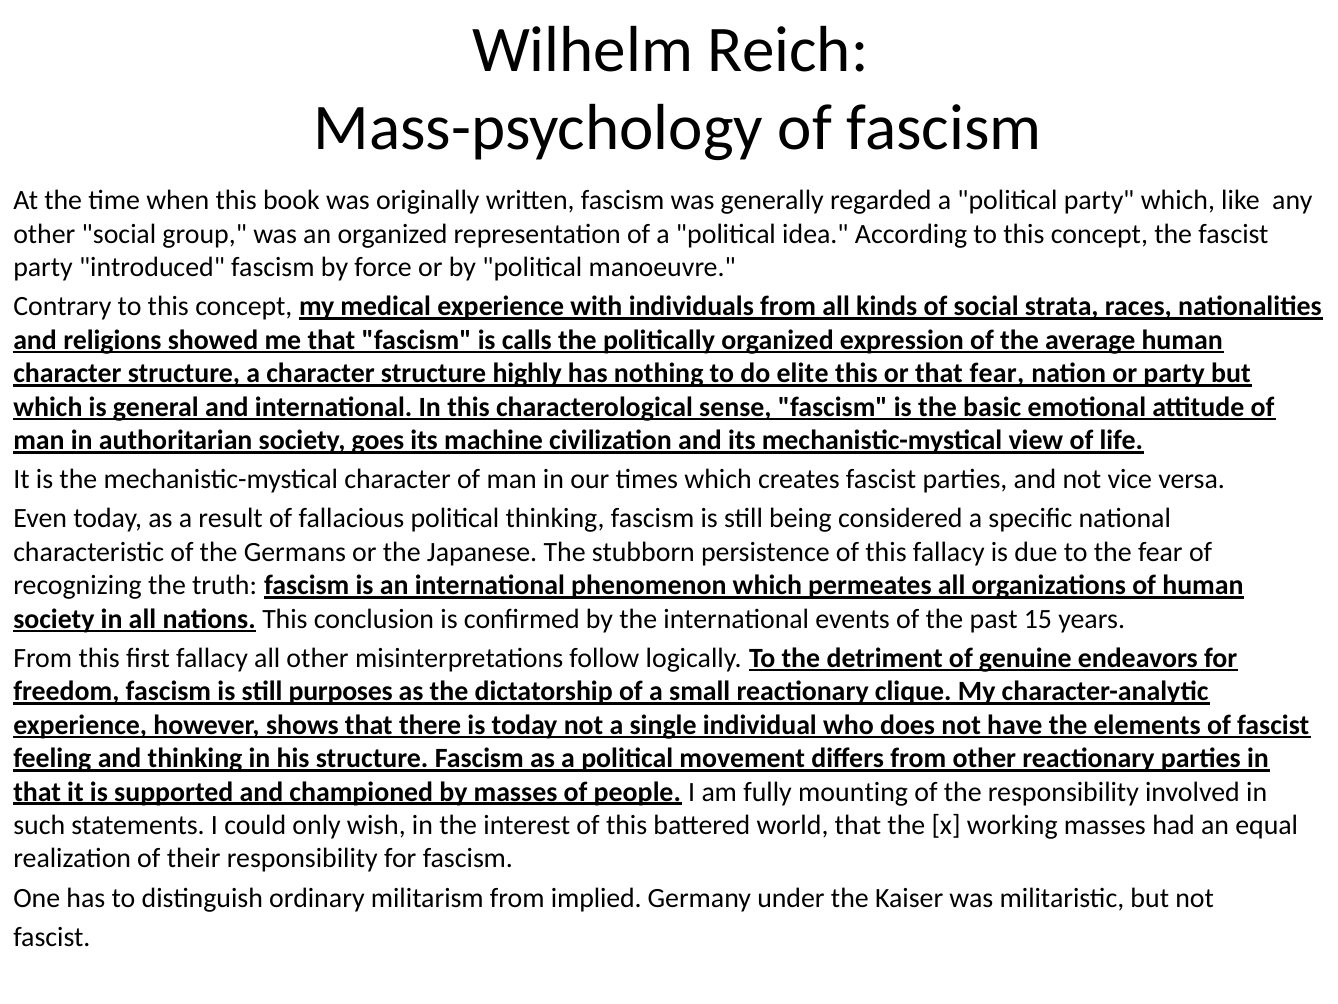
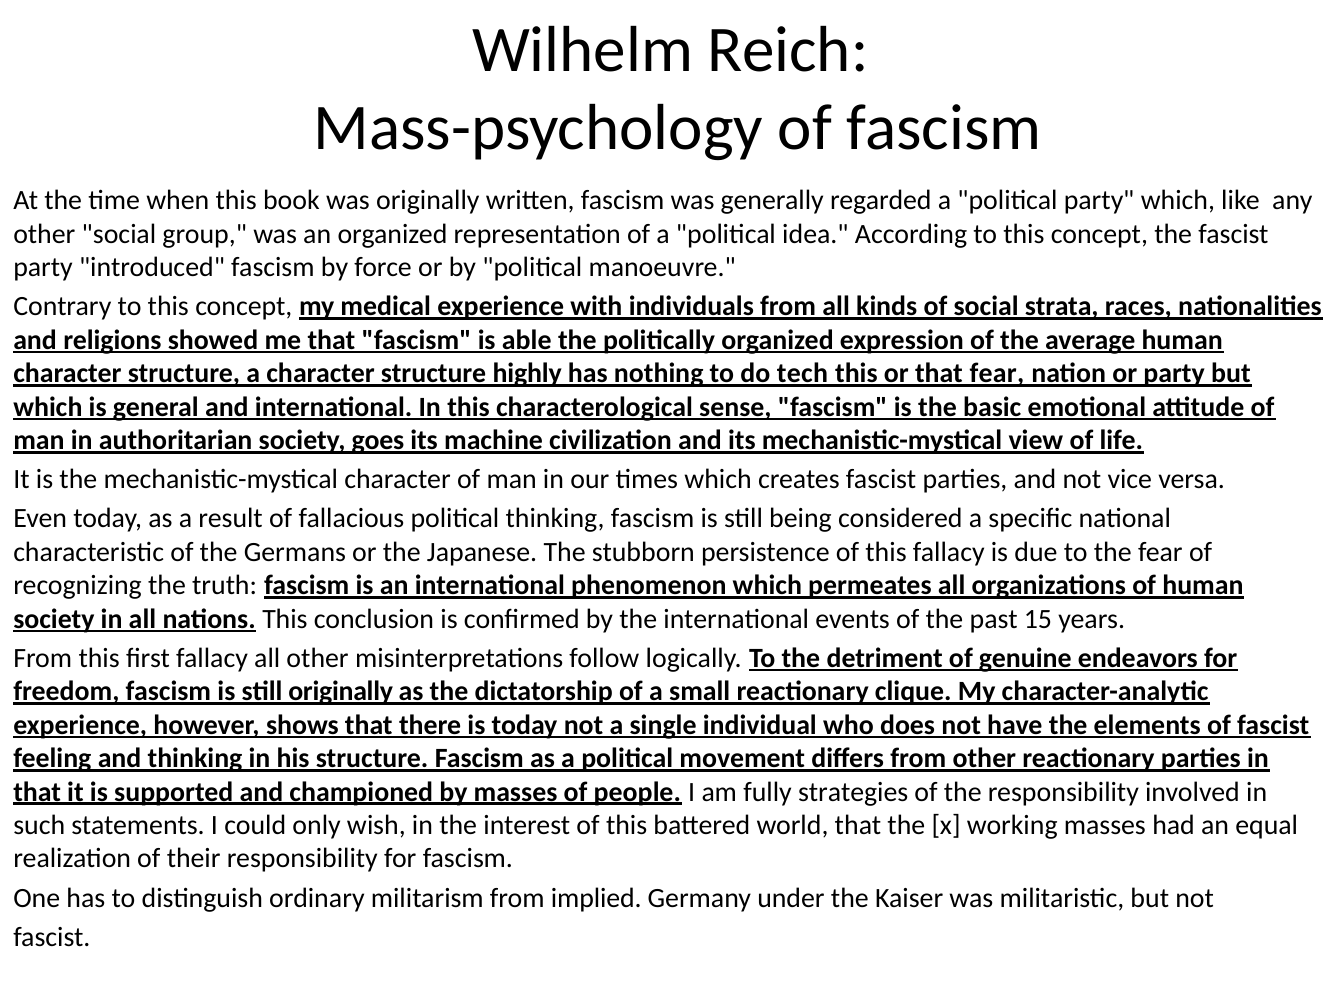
calls: calls -> able (527, 340)
elite: elite -> tech (803, 373)
still purposes: purposes -> originally (341, 691)
mounting: mounting -> strategies (853, 791)
